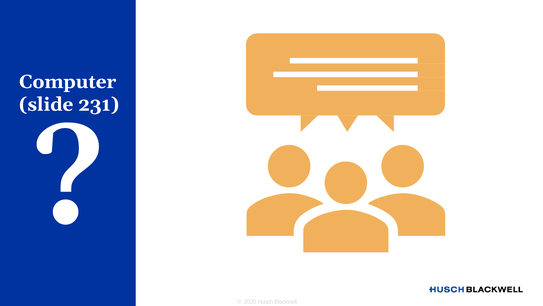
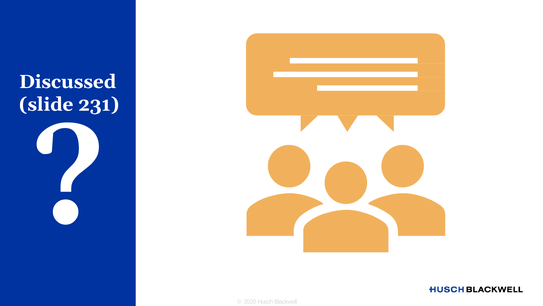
Computer: Computer -> Discussed (68, 82)
